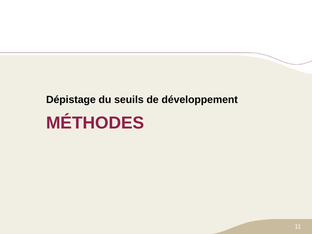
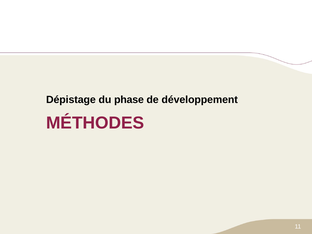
seuils: seuils -> phase (129, 100)
